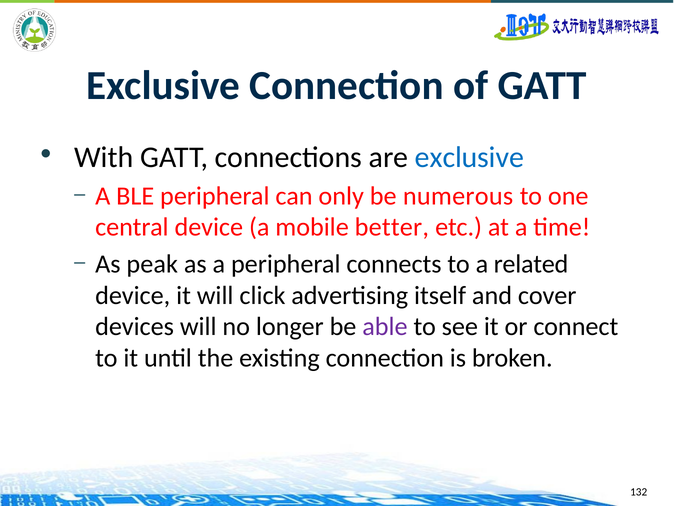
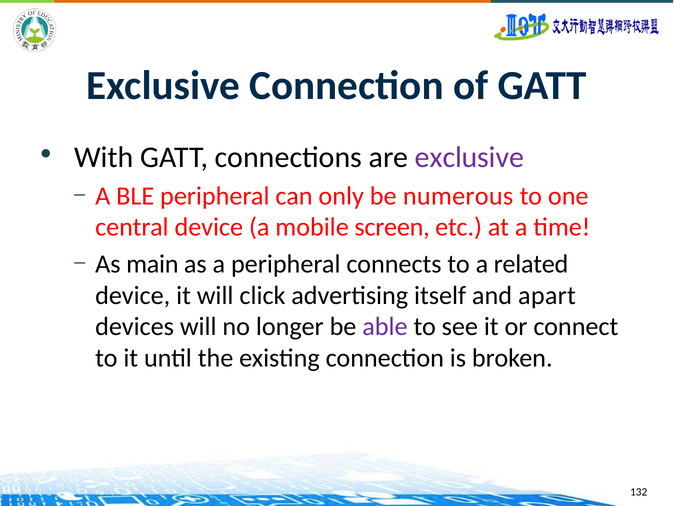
exclusive colour: blue -> purple (469, 157)
better: better -> screen (392, 227)
peak: peak -> main (152, 264)
cover: cover -> apart (547, 295)
